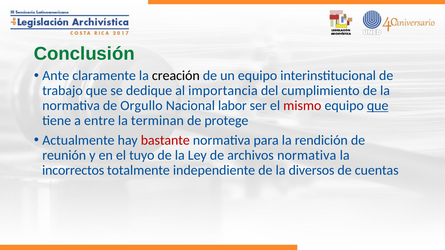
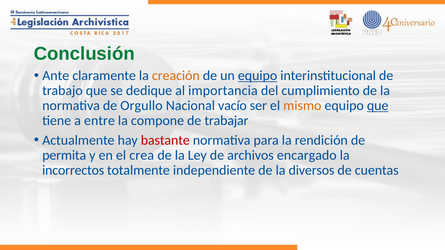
creación colour: black -> orange (176, 76)
equipo underline: none -> present (258, 76)
labor: labor -> vacío (232, 106)
mismo colour: red -> orange (302, 106)
terminan: terminan -> compone (157, 121)
protege: protege -> trabajar (226, 121)
reunión: reunión -> permita (64, 155)
tuyo: tuyo -> crea (142, 155)
archivos normativa: normativa -> encargado (307, 155)
